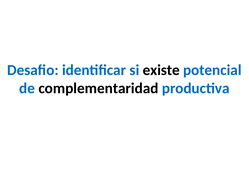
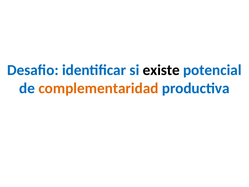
complementaridad colour: black -> orange (98, 88)
